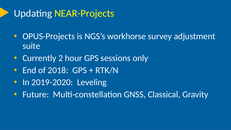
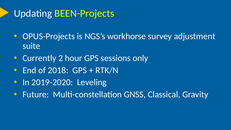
NEAR-Projects: NEAR-Projects -> BEEN-Projects (84, 13)
